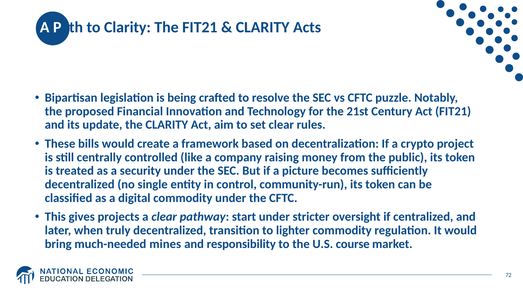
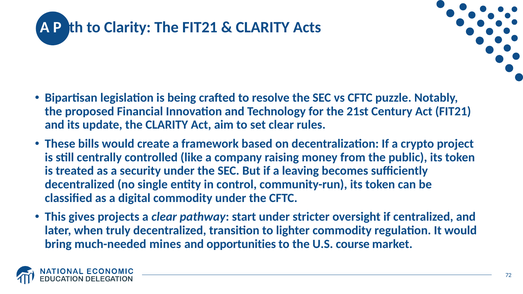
picture: picture -> leaving (300, 171)
responsibility: responsibility -> opportunities (241, 244)
